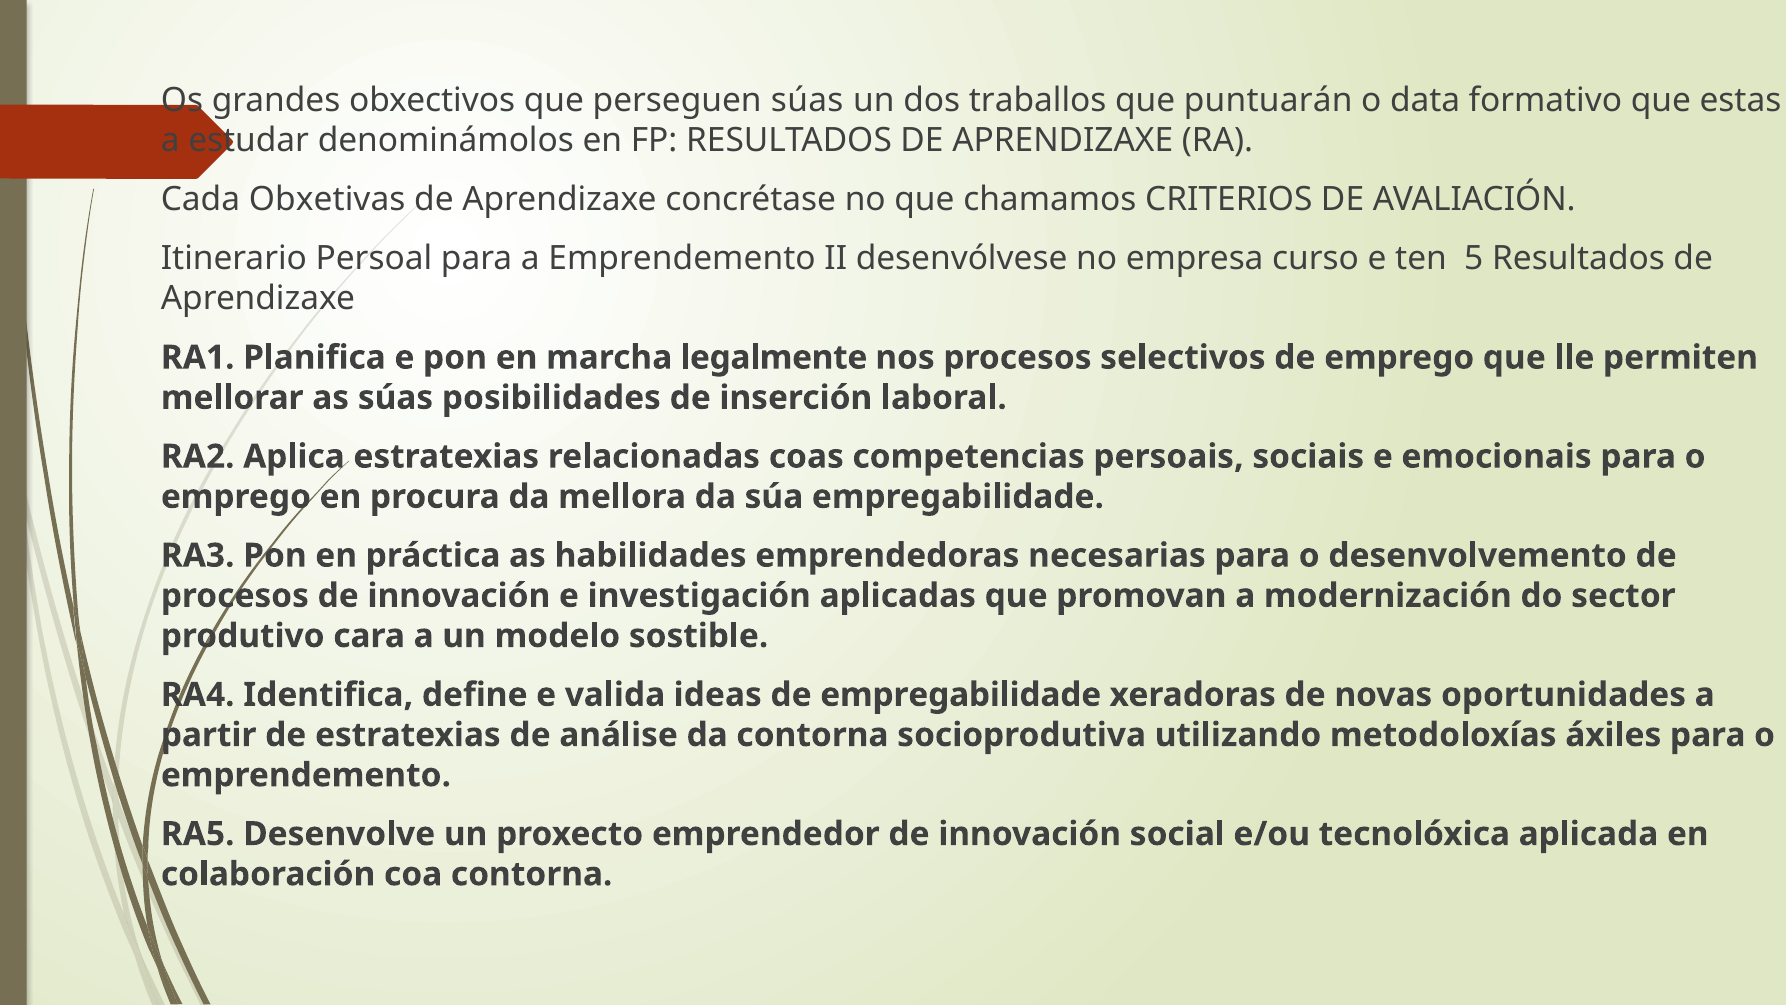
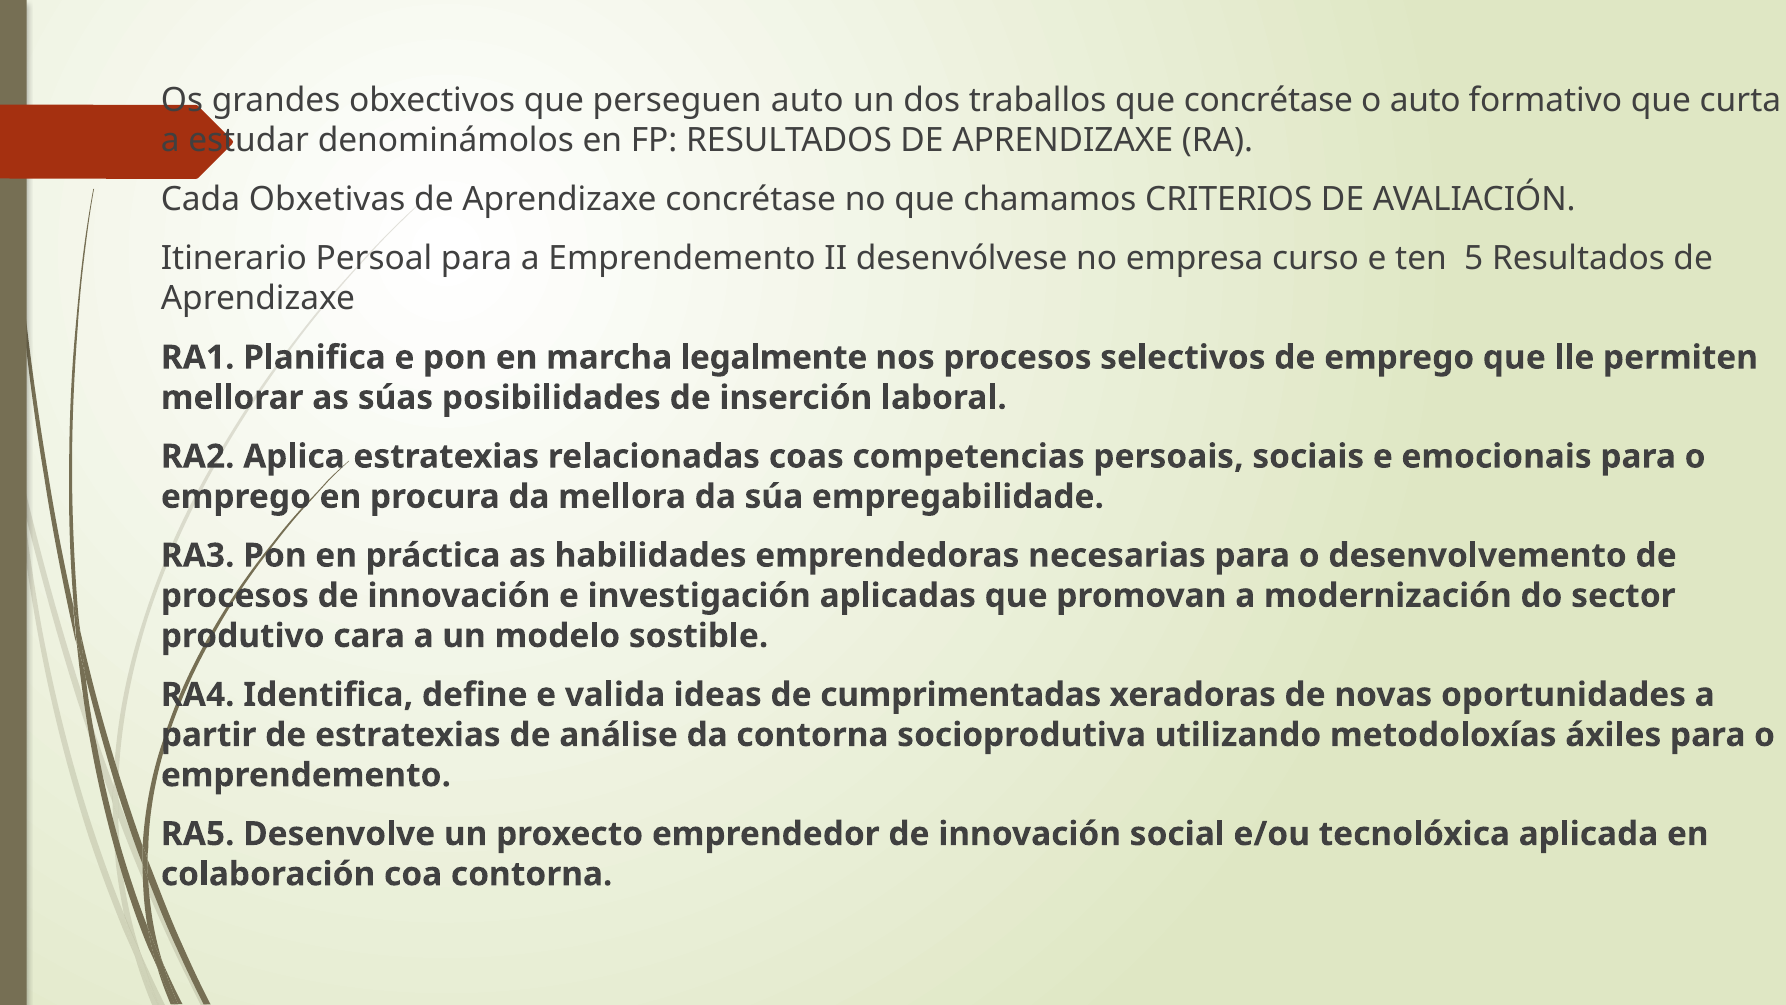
perseguen súas: súas -> auto (807, 101)
que puntuarán: puntuarán -> concrétase (1268, 101)
o data: data -> auto (1425, 101)
estas: estas -> curta (1740, 101)
de empregabilidade: empregabilidade -> cumprimentadas (961, 695)
